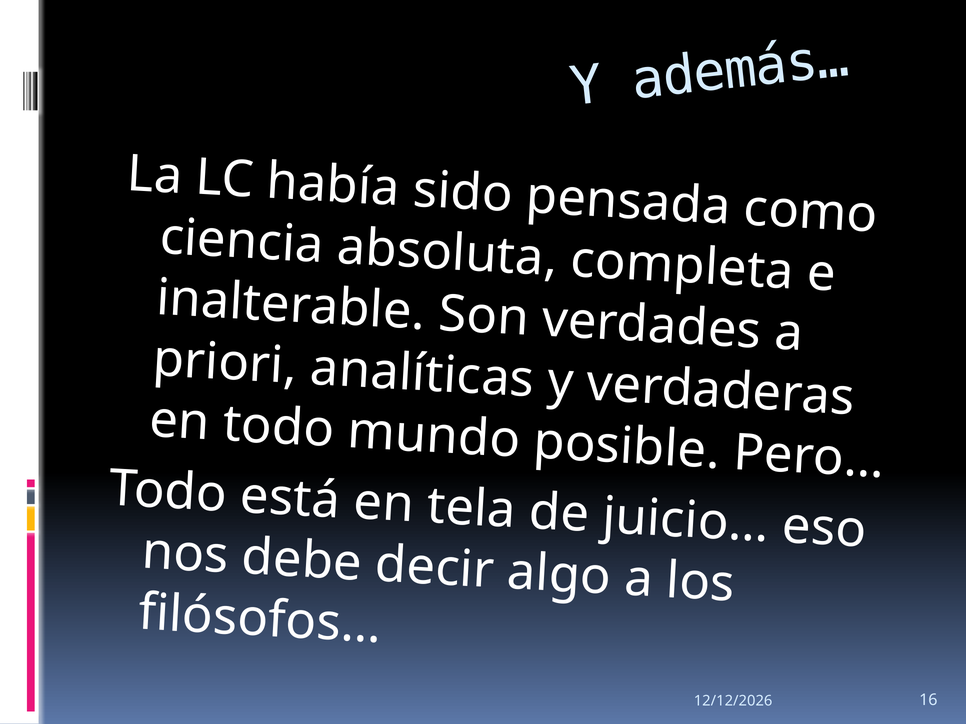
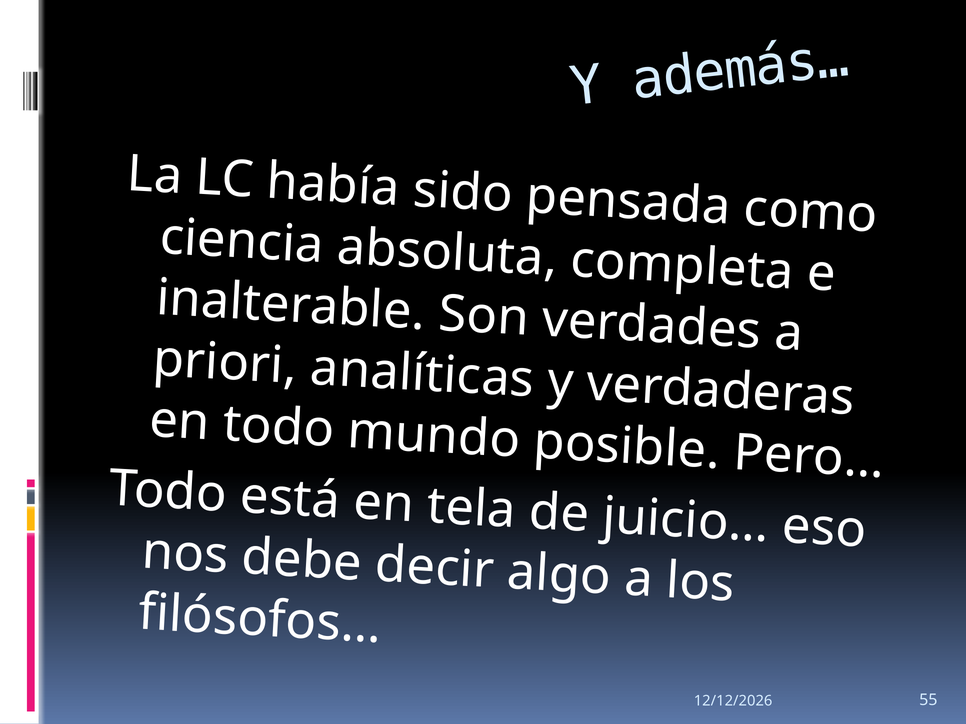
16: 16 -> 55 (928, 701)
